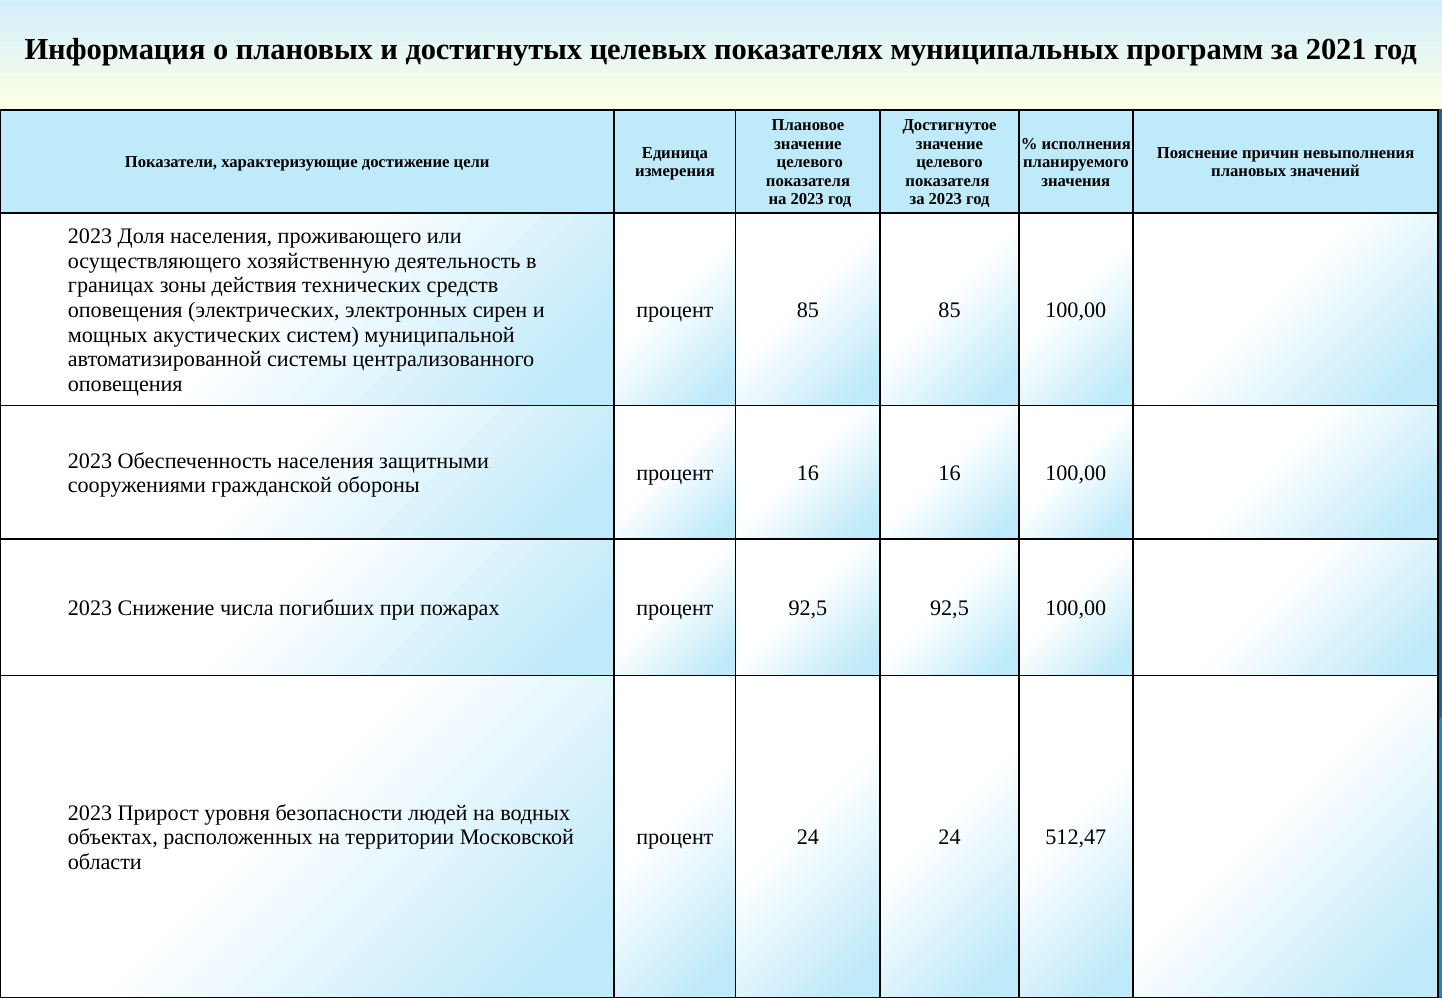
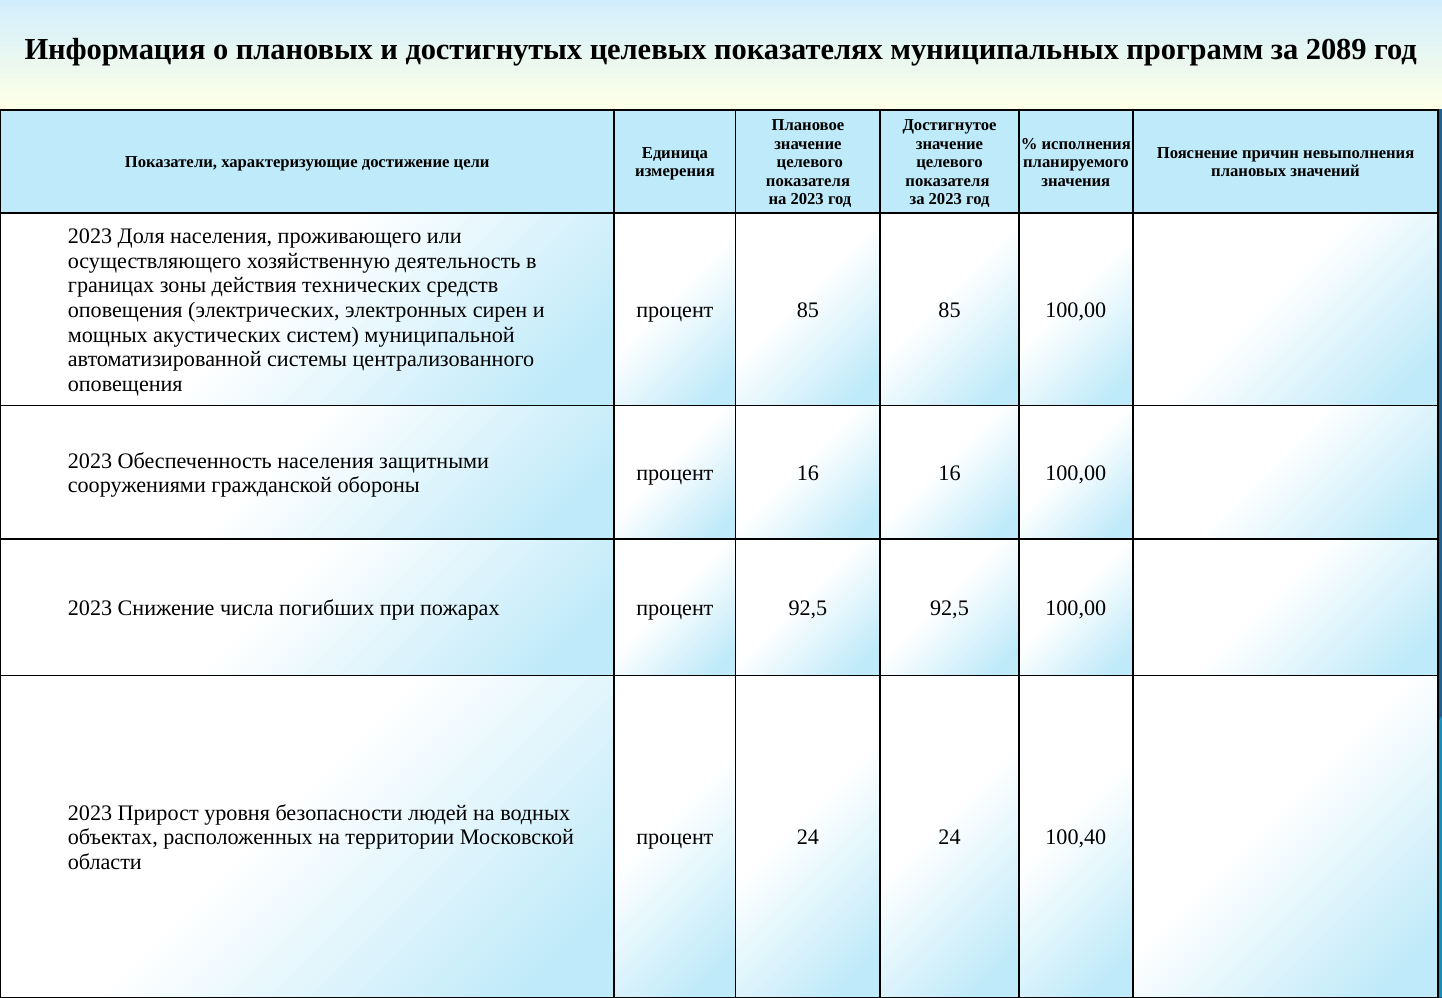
2021: 2021 -> 2089 (1336, 49)
512,47: 512,47 -> 100,40 (1076, 838)
